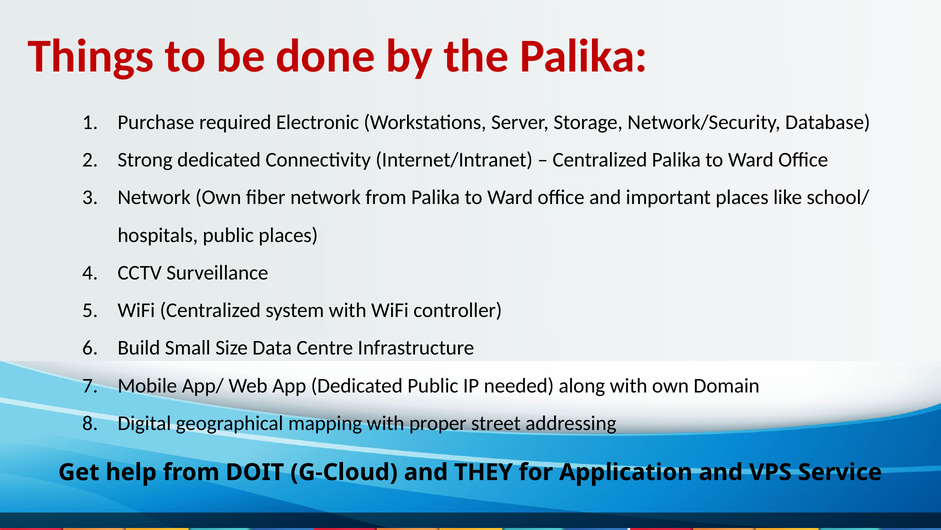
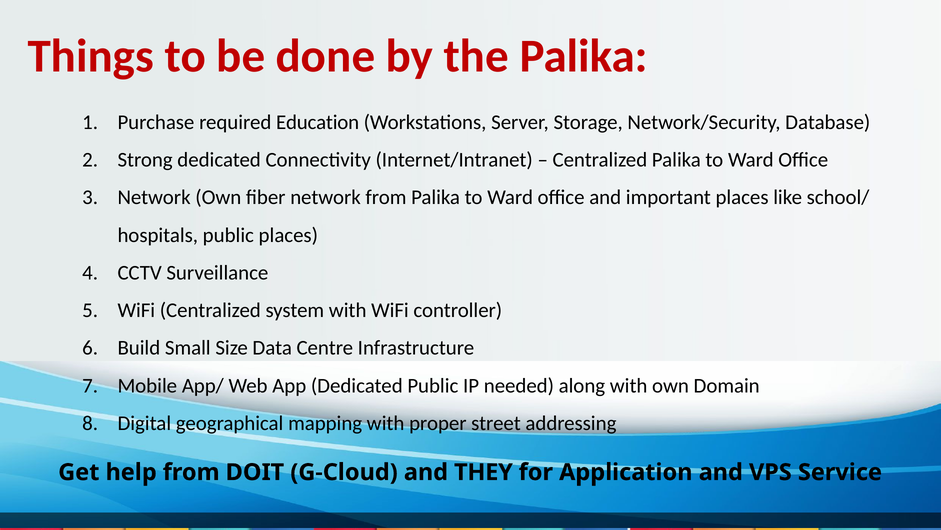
Electronic: Electronic -> Education (318, 122)
